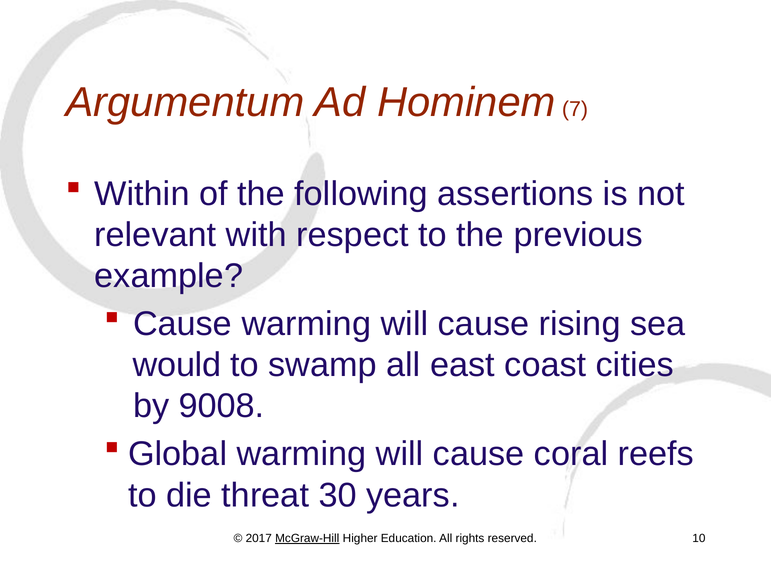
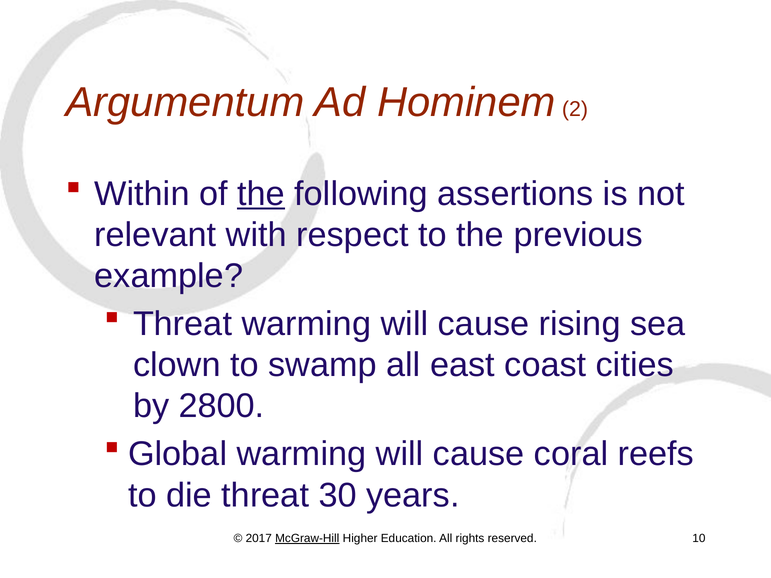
7: 7 -> 2 (575, 109)
the underline: none -> present (261, 194)
Cause: Cause -> Threat (183, 324)
would: would -> clown (177, 365)
9008: 9008 -> 2800 (222, 406)
